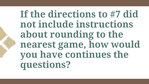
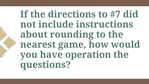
continues: continues -> operation (88, 55)
